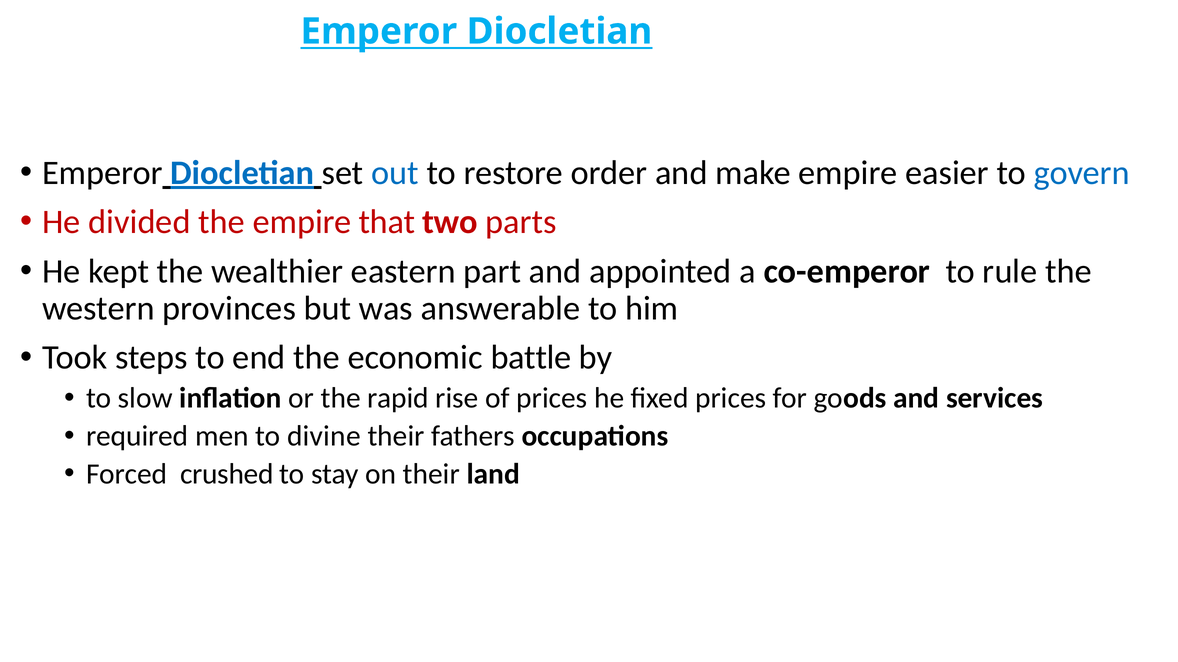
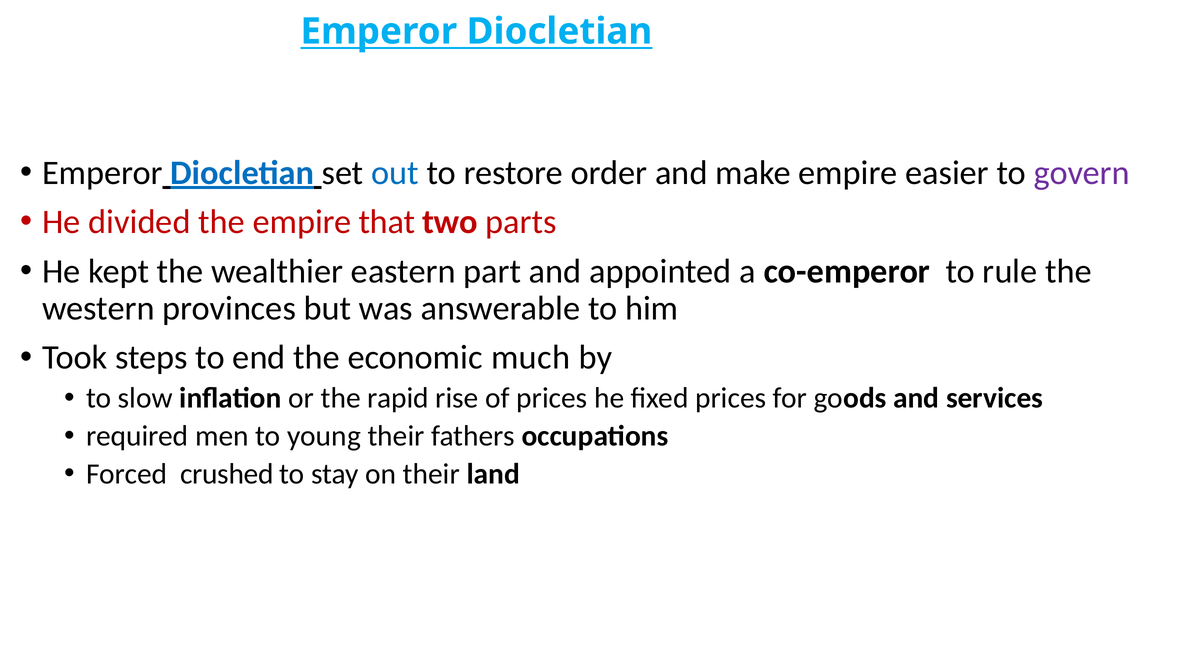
govern colour: blue -> purple (1082, 173)
battle: battle -> much (531, 358)
divine: divine -> young (324, 436)
